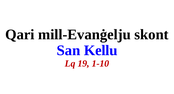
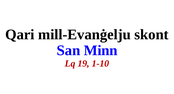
Kellu: Kellu -> Minn (101, 50)
